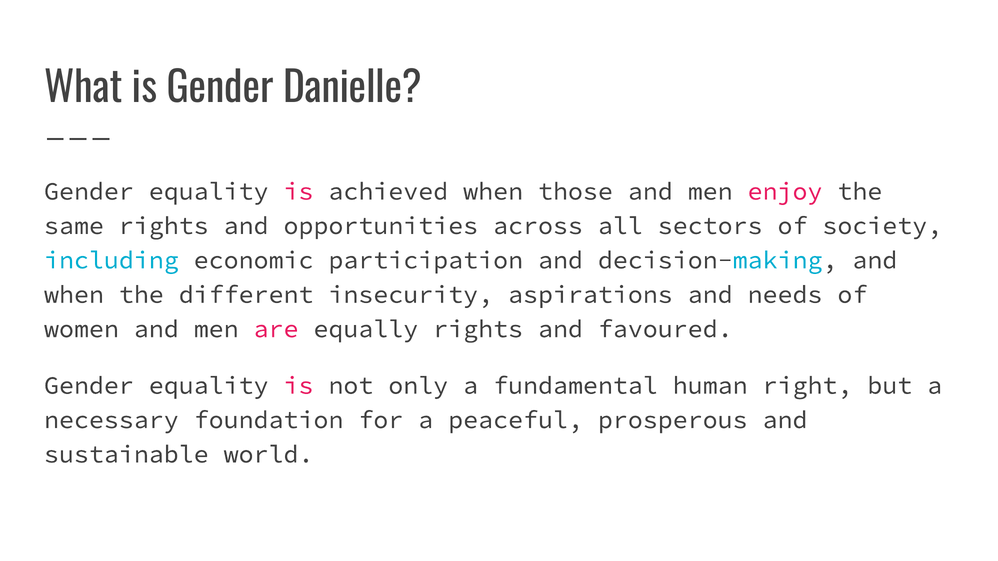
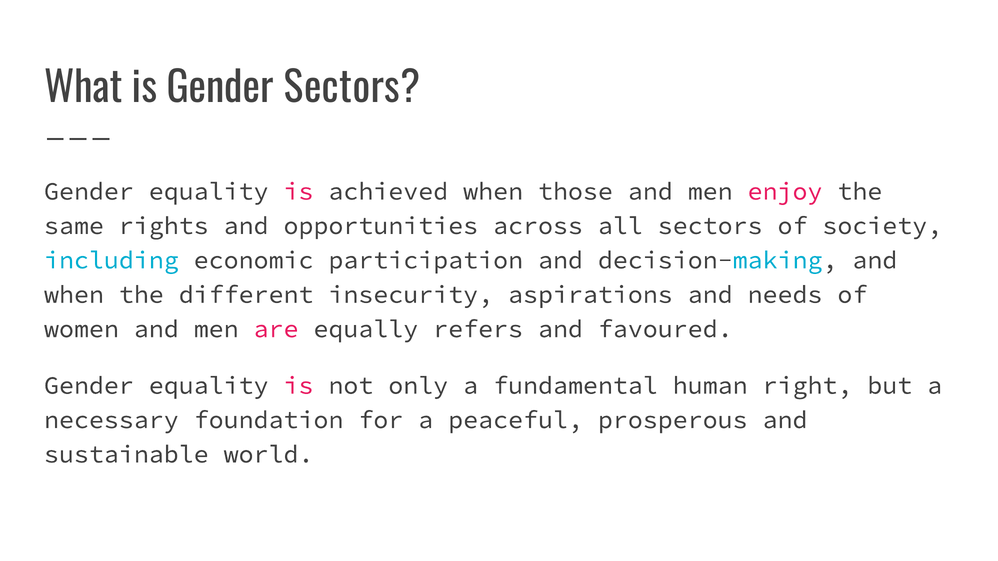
Gender Danielle: Danielle -> Sectors (352, 89)
equally rights: rights -> refers (478, 329)
